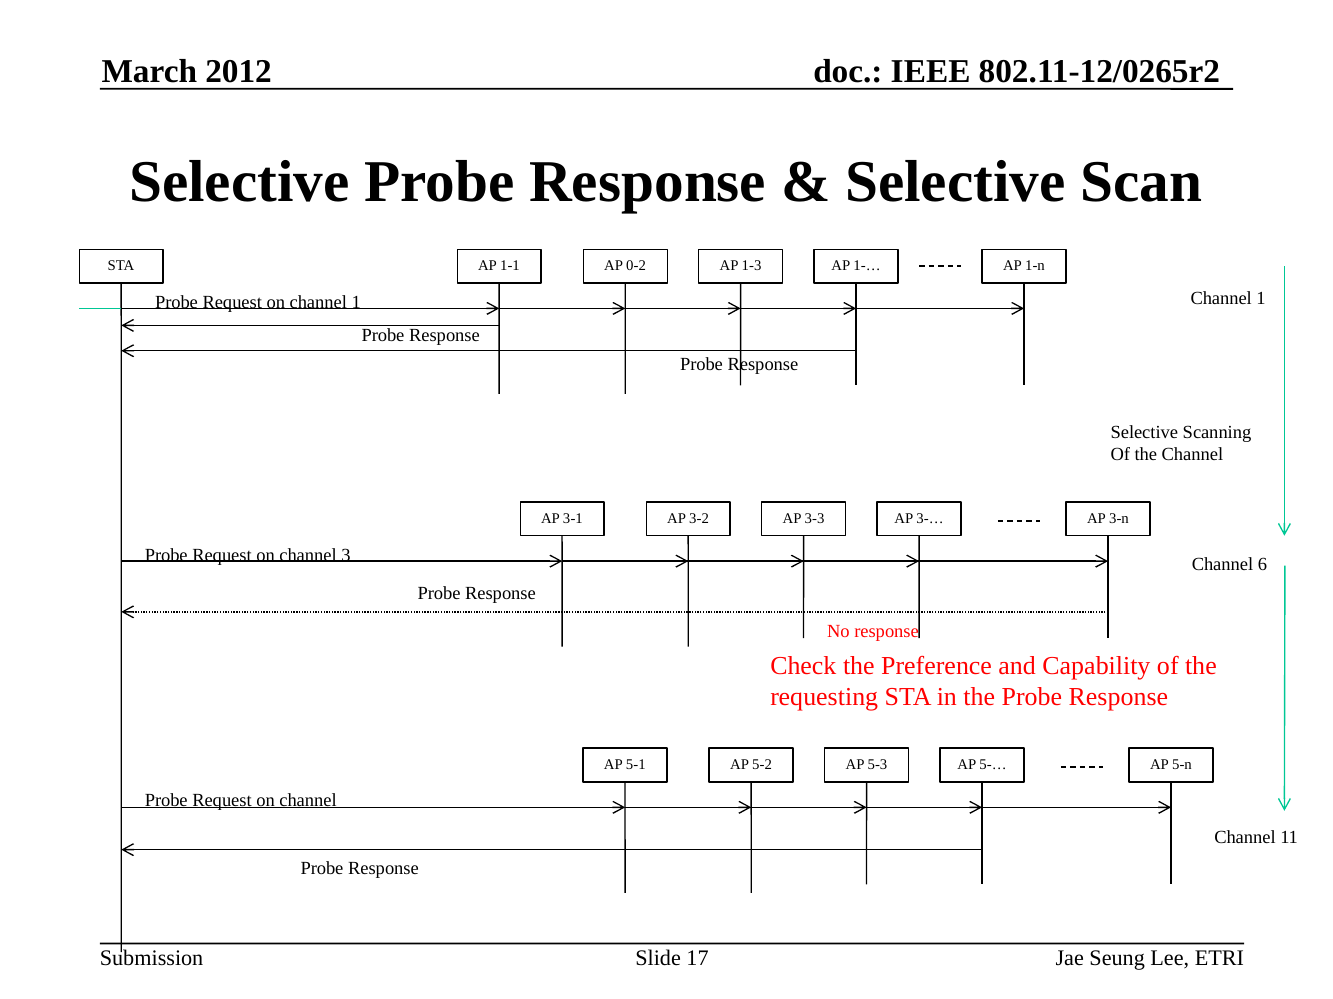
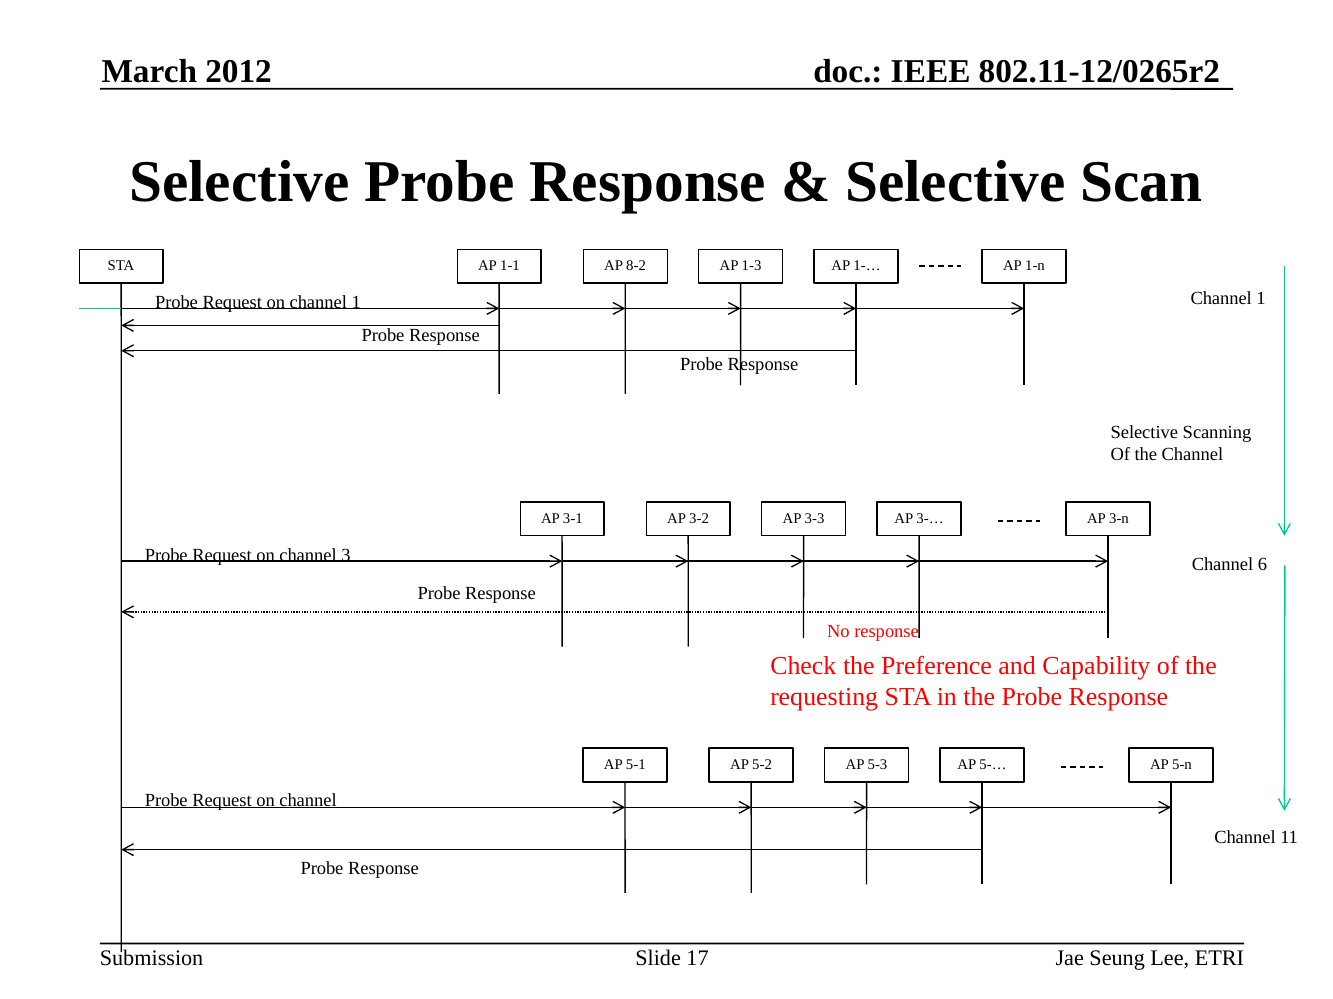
0-2: 0-2 -> 8-2 (636, 266)
